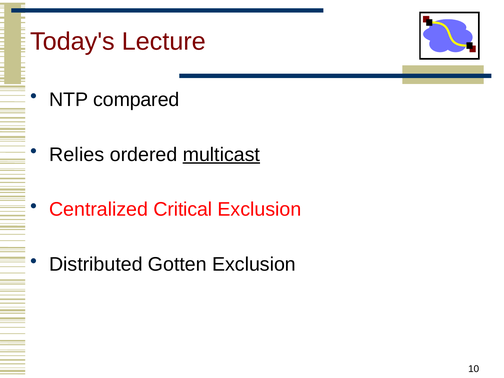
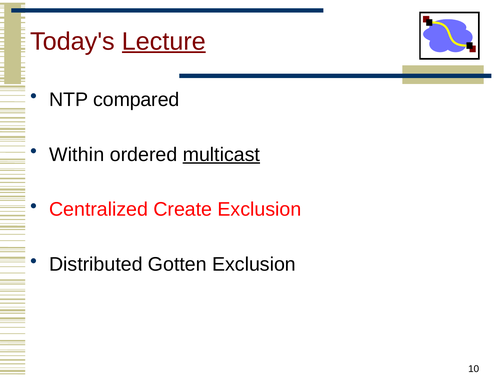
Lecture underline: none -> present (164, 41)
Relies: Relies -> Within (77, 155)
Critical: Critical -> Create (183, 209)
